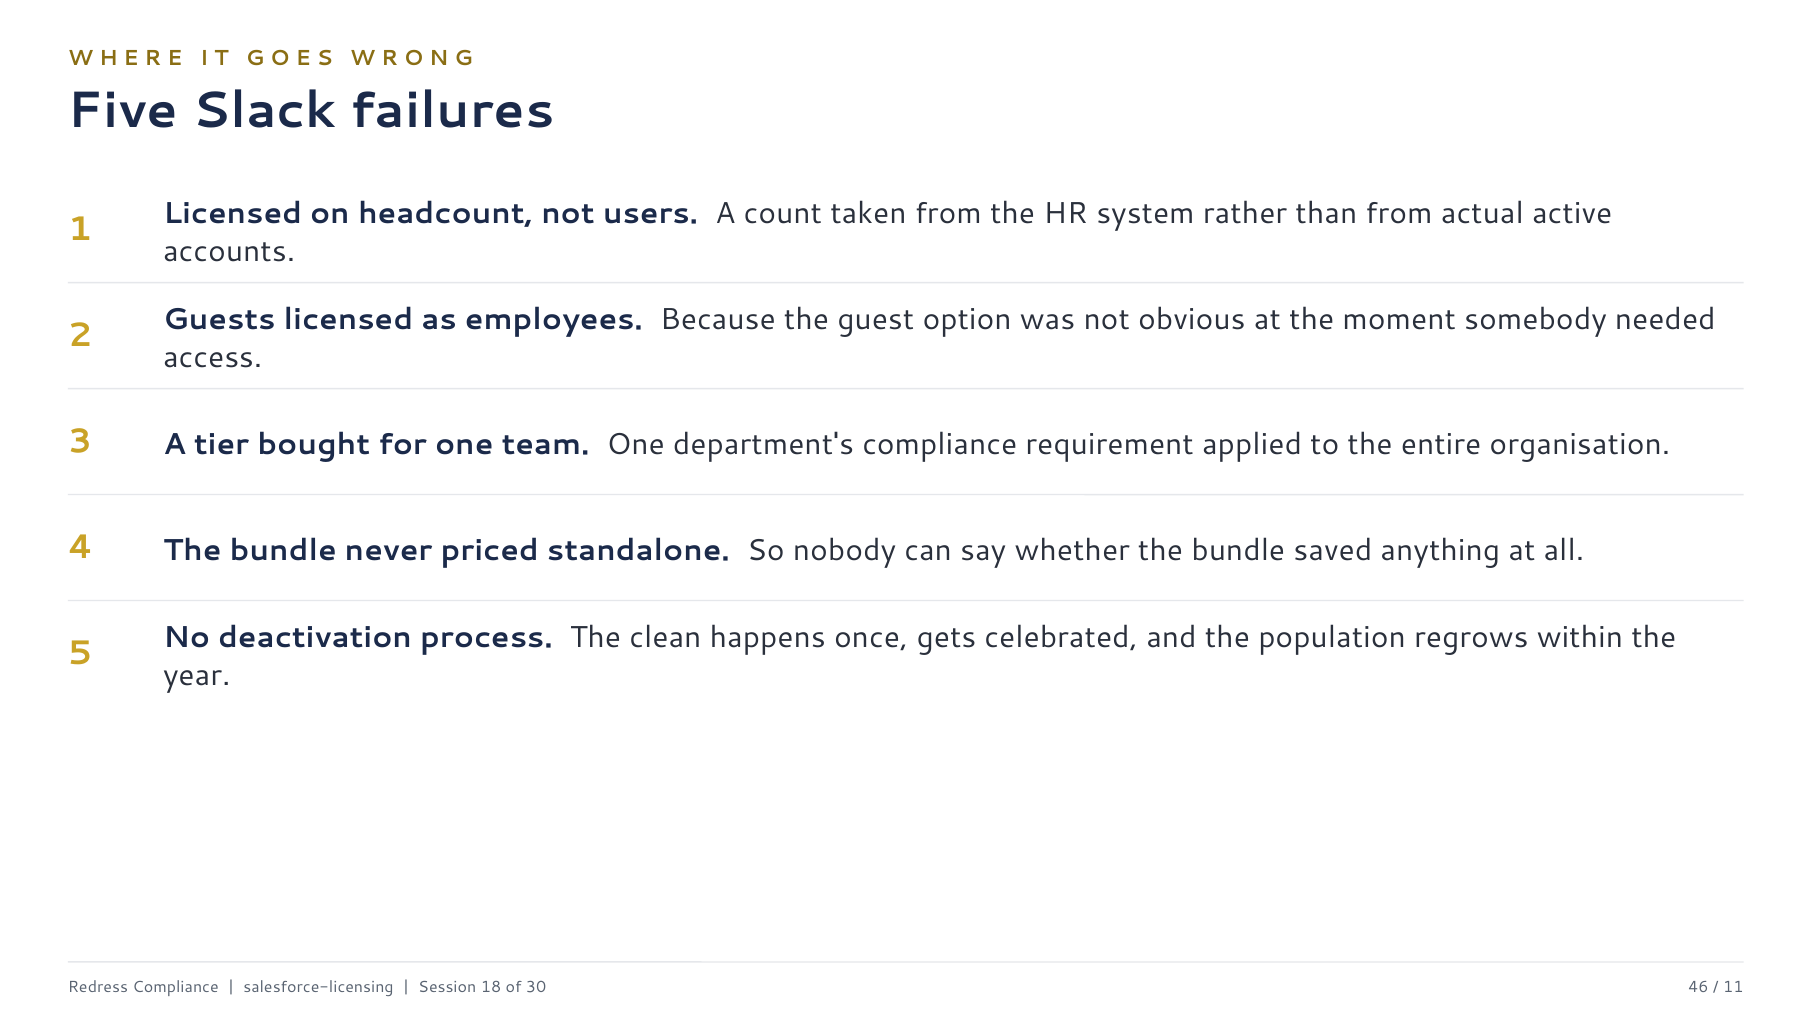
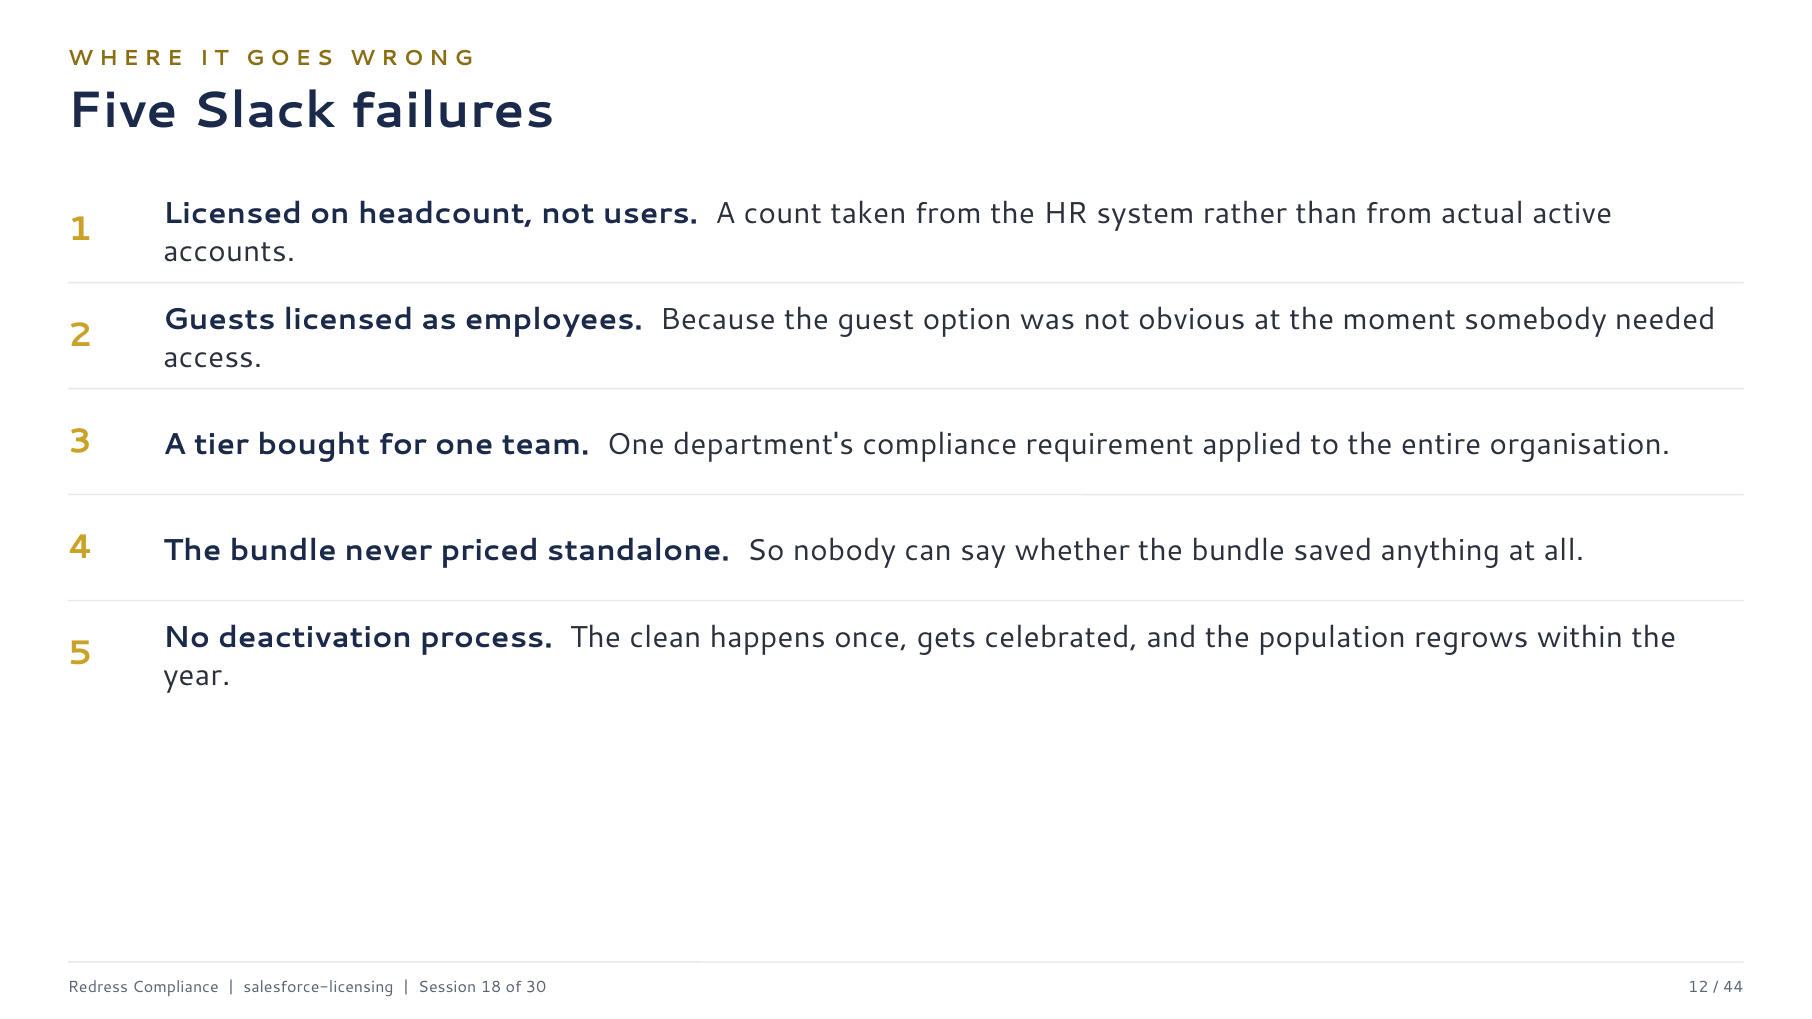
46: 46 -> 12 (1698, 988)
11: 11 -> 44 (1733, 988)
